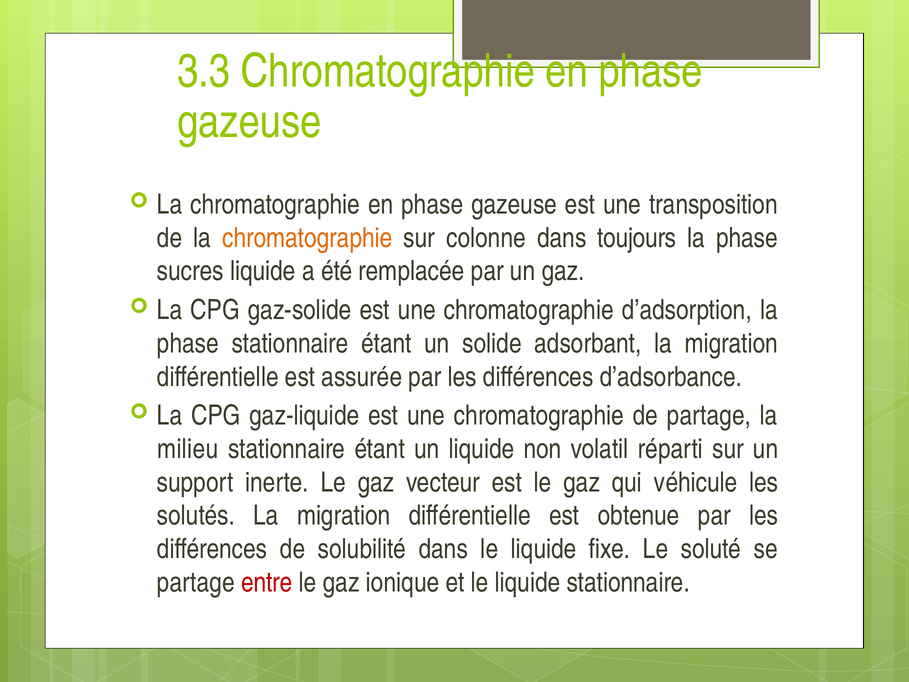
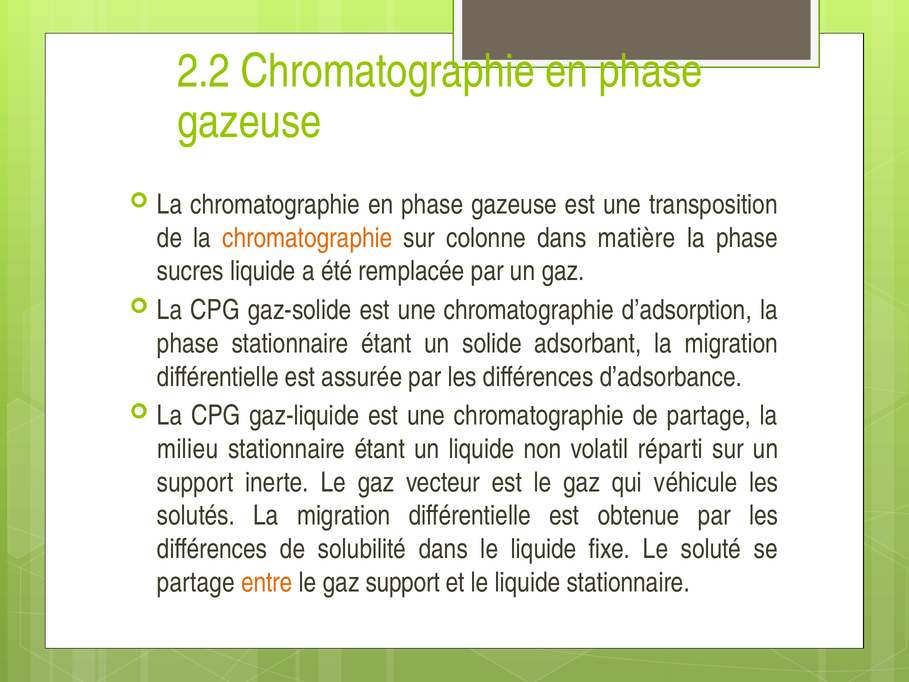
3.3: 3.3 -> 2.2 (204, 71)
toujours: toujours -> matière (637, 238)
entre colour: red -> orange (267, 582)
gaz ionique: ionique -> support (403, 582)
